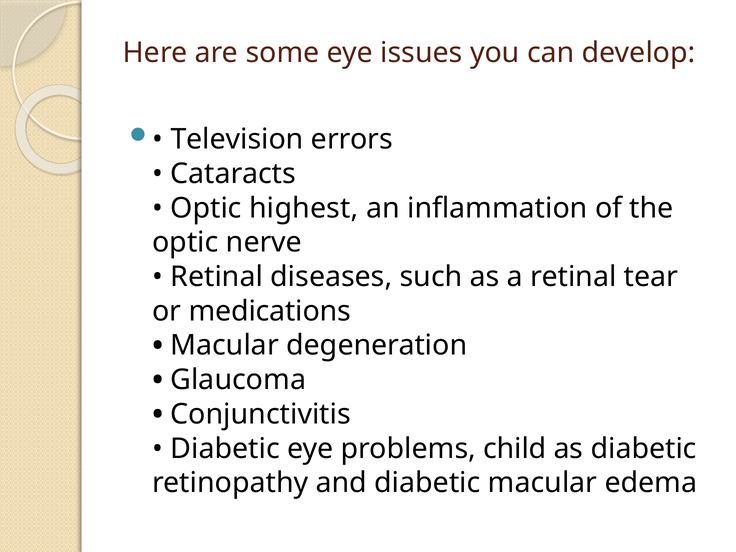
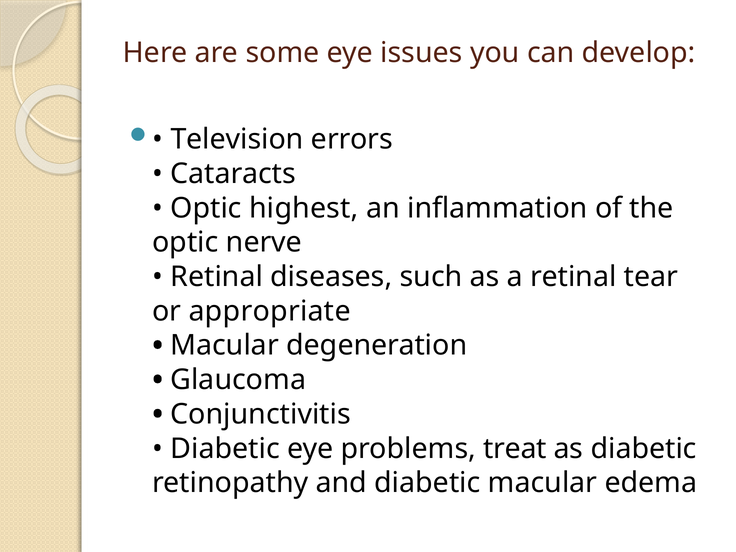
medications: medications -> appropriate (270, 311)
child: child -> treat (515, 449)
